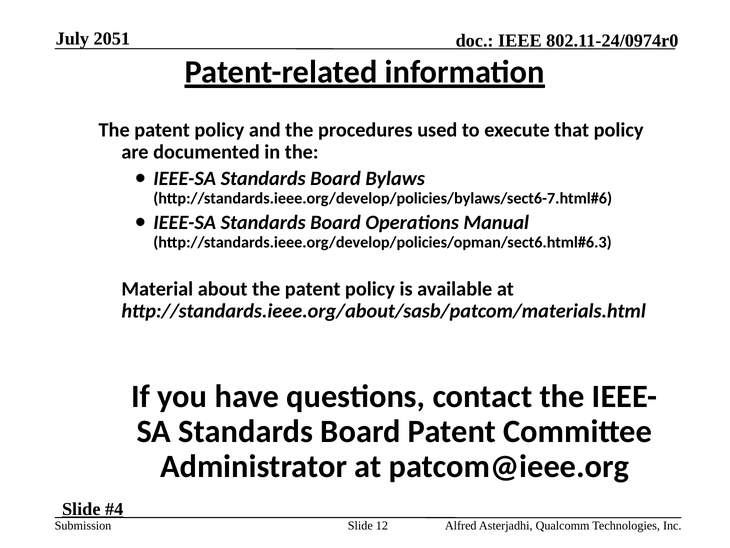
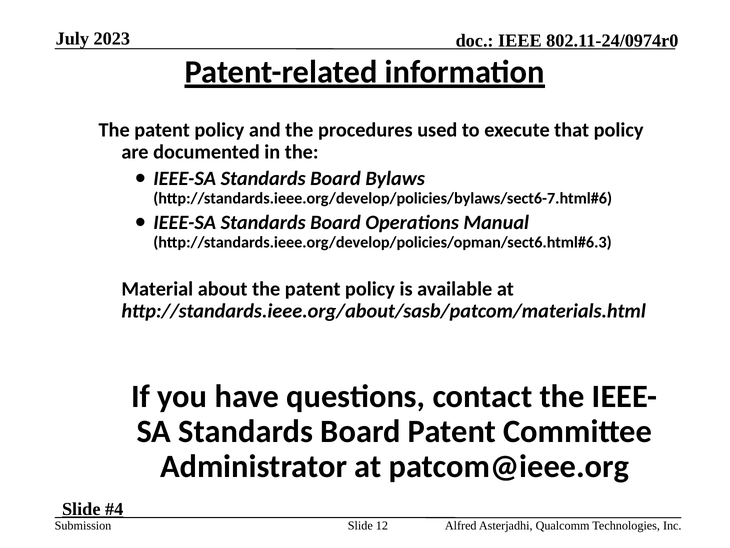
2051: 2051 -> 2023 (112, 39)
